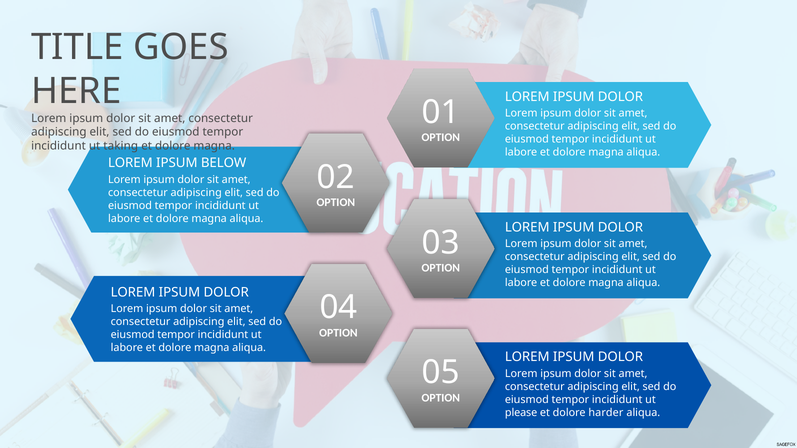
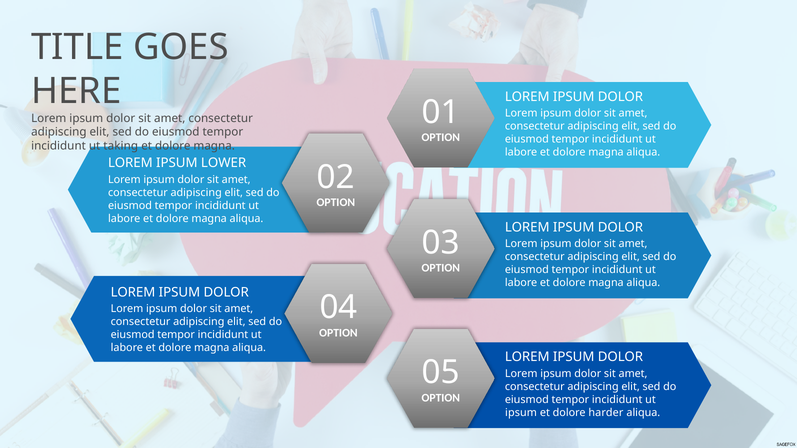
BELOW: BELOW -> LOWER (224, 163)
please: please -> ipsum (521, 413)
